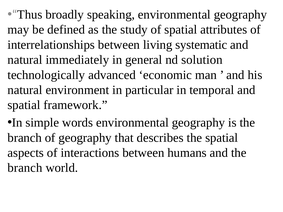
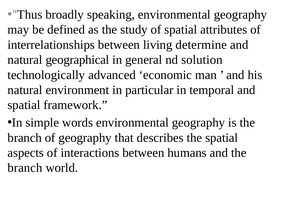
systematic: systematic -> determine (201, 45)
immediately: immediately -> geographical (77, 60)
